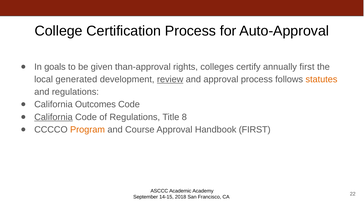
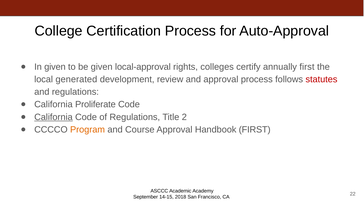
In goals: goals -> given (55, 67)
than-approval: than-approval -> local-approval (143, 67)
review underline: present -> none (170, 79)
statutes colour: orange -> red (321, 79)
Outcomes: Outcomes -> Proliferate (95, 104)
8: 8 -> 2 (184, 117)
